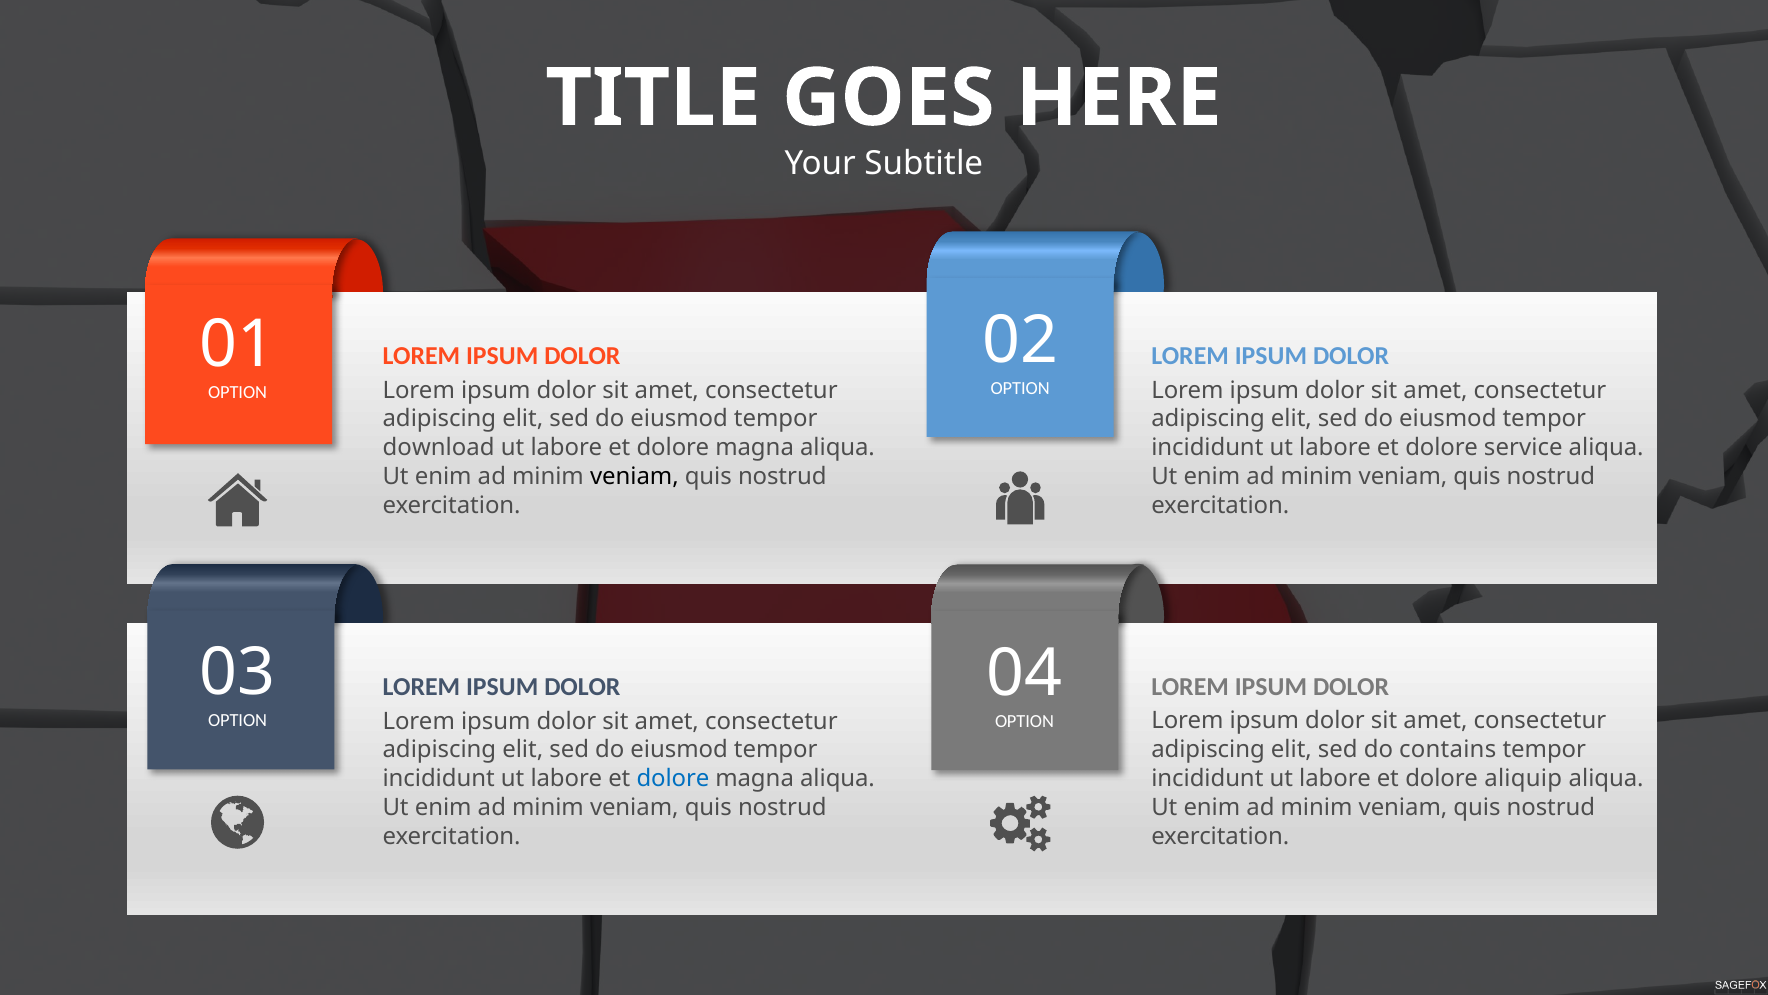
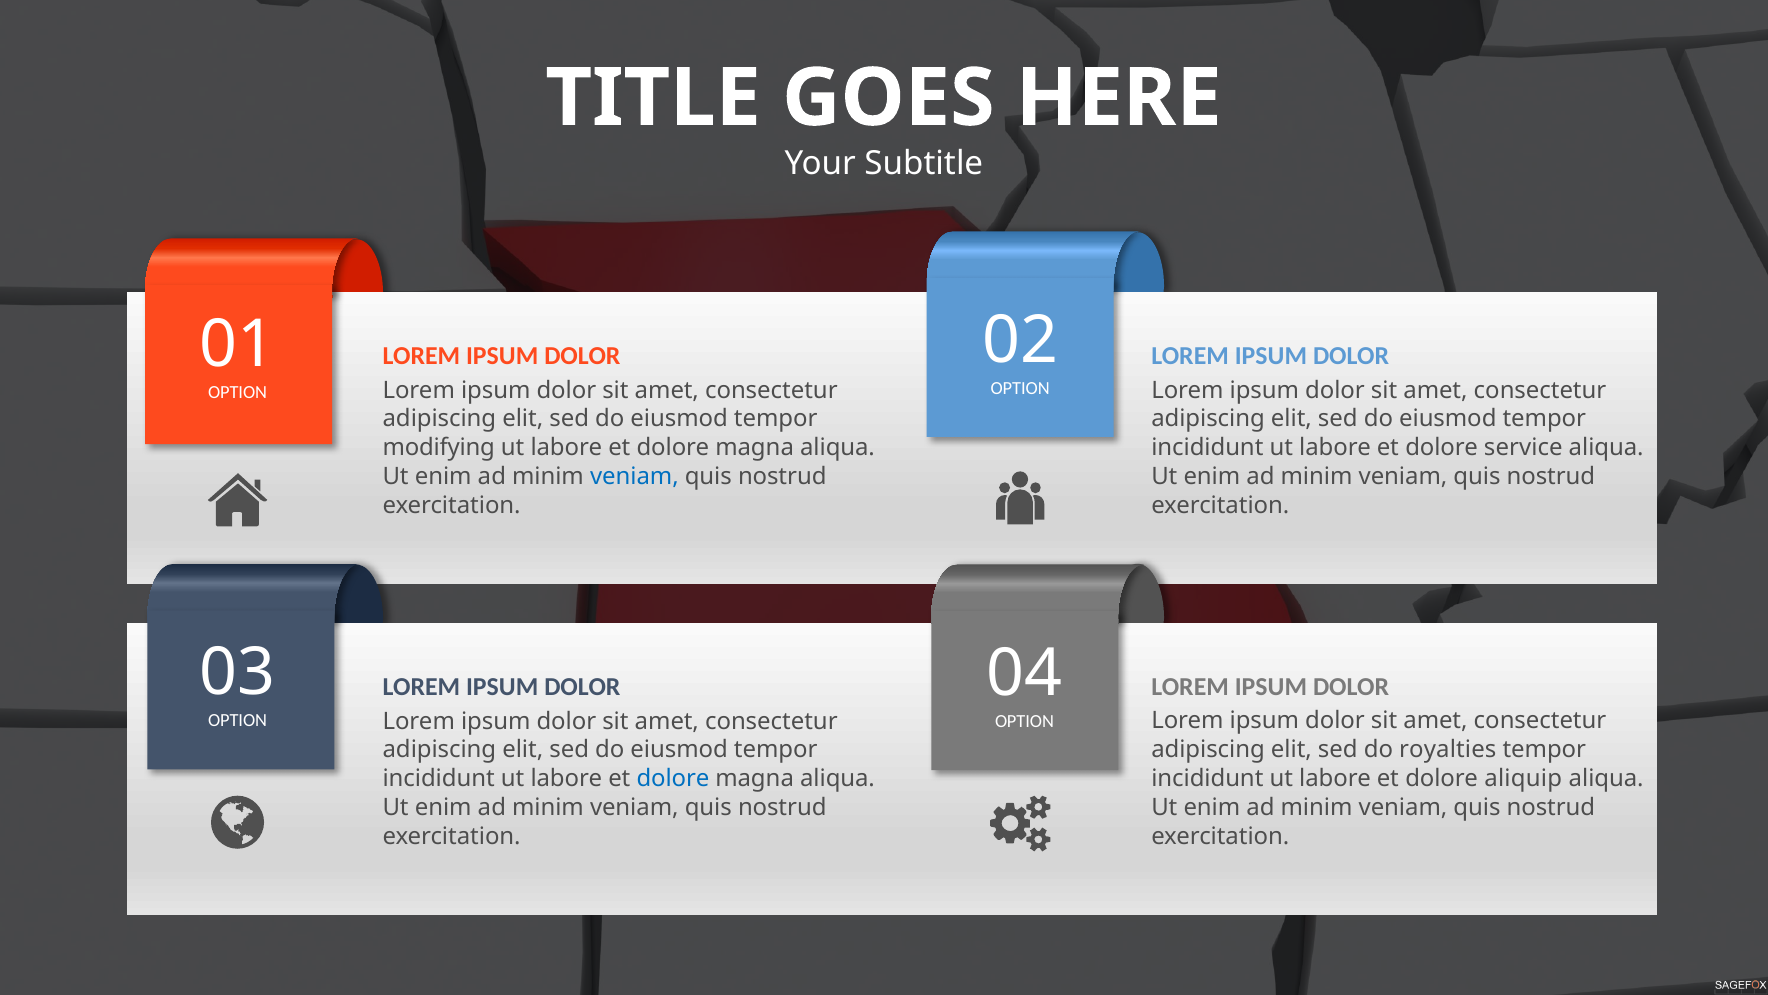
download: download -> modifying (439, 448)
veniam colour: black -> blue (634, 476)
contains: contains -> royalties (1448, 749)
